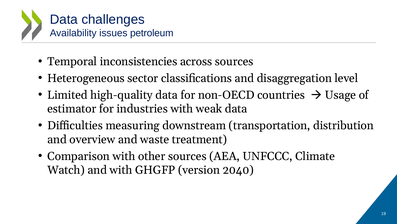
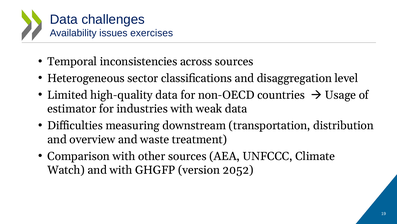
petroleum: petroleum -> exercises (152, 33)
2040: 2040 -> 2052 (238, 170)
